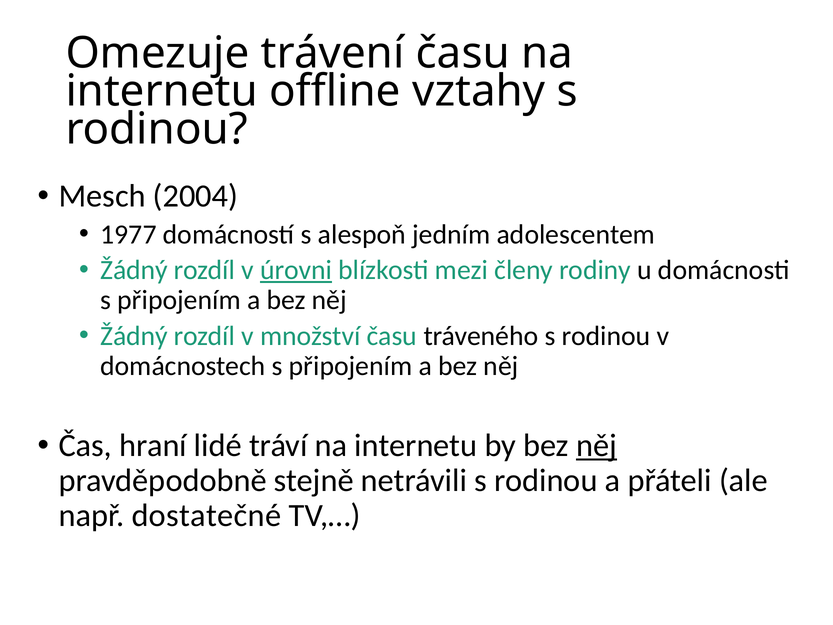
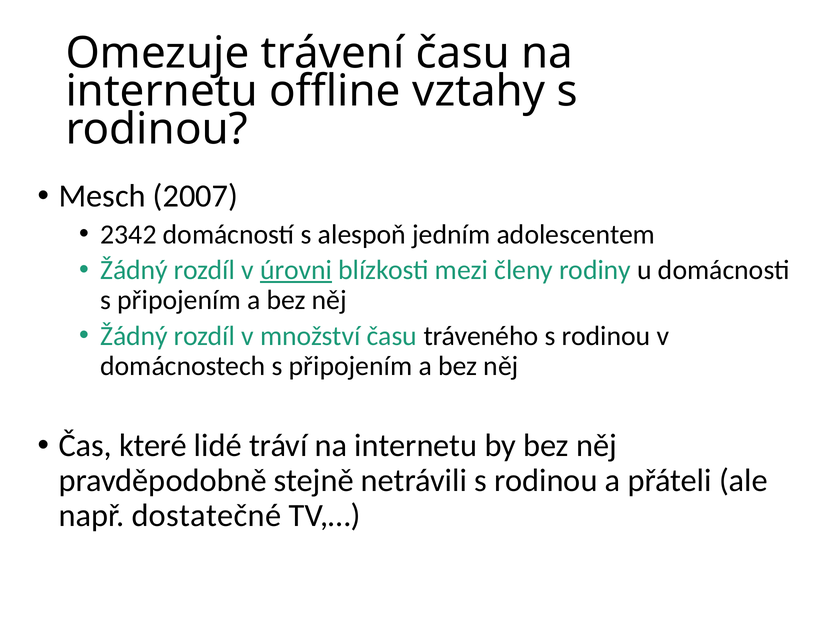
2004: 2004 -> 2007 (195, 196)
1977: 1977 -> 2342 (128, 234)
hraní: hraní -> které (153, 445)
něj underline: present -> none (597, 445)
